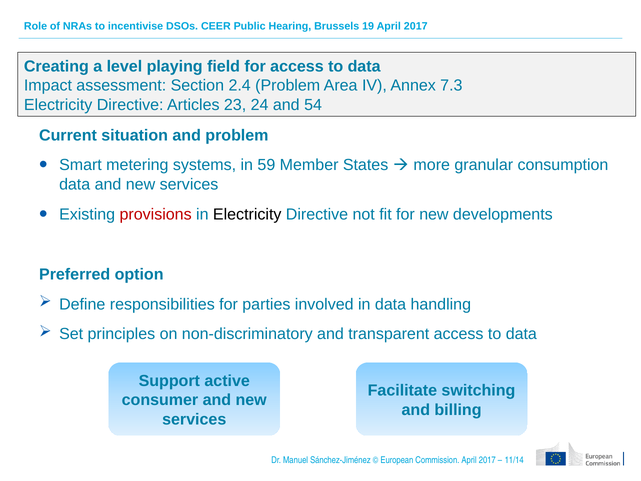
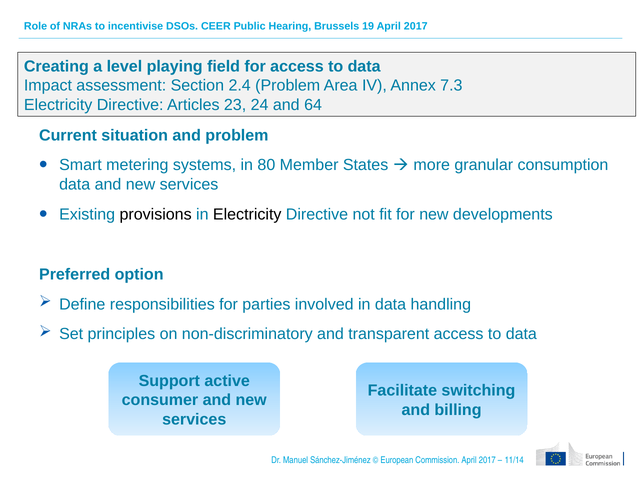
54: 54 -> 64 (313, 105)
59: 59 -> 80 (266, 165)
provisions colour: red -> black (156, 214)
